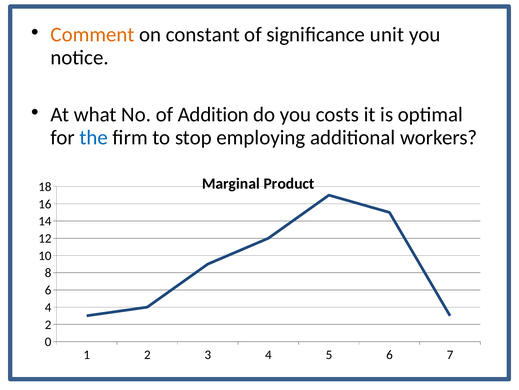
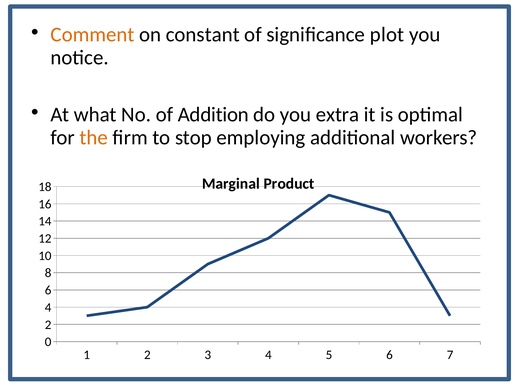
unit: unit -> plot (387, 34)
costs: costs -> extra (337, 114)
the colour: blue -> orange (94, 137)
